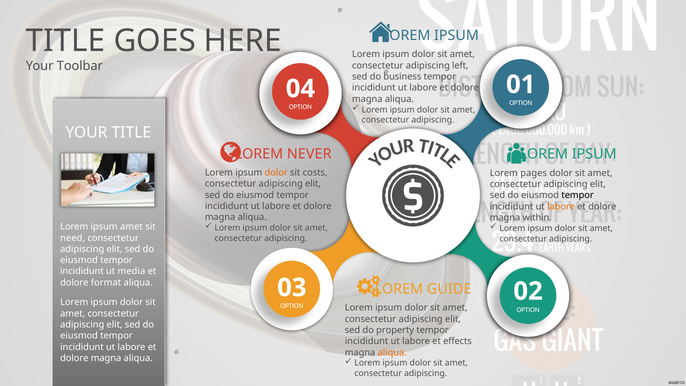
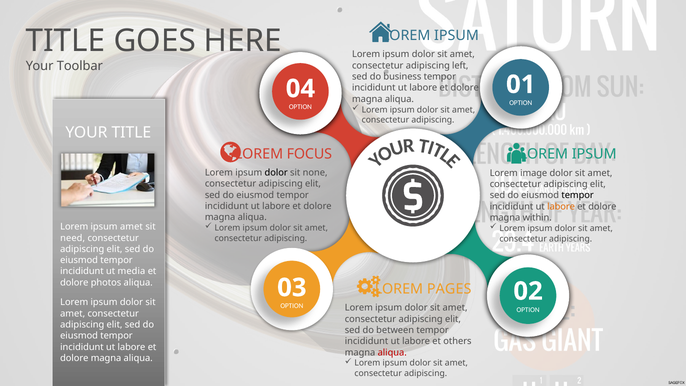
NEVER: NEVER -> FOCUS (309, 154)
dolor colour: orange -> black (276, 173)
costs: costs -> none (315, 173)
pages: pages -> image (534, 173)
format: format -> photos (106, 282)
GUIDE: GUIDE -> PAGES (449, 289)
property: property -> between (395, 330)
effects: effects -> others (457, 341)
aliqua colour: orange -> red (392, 352)
